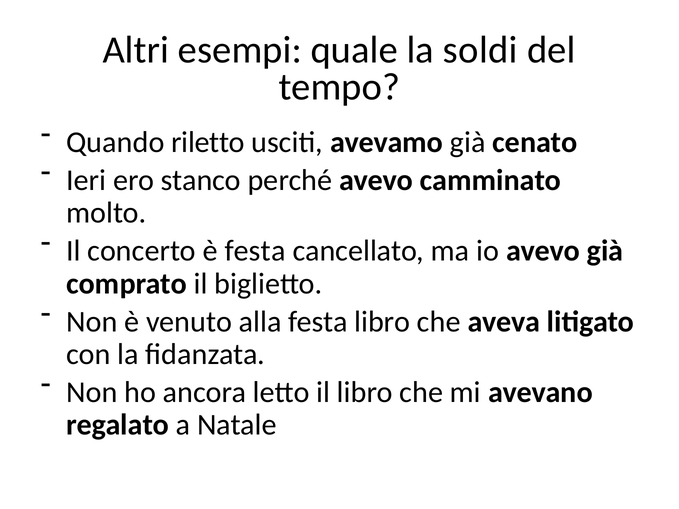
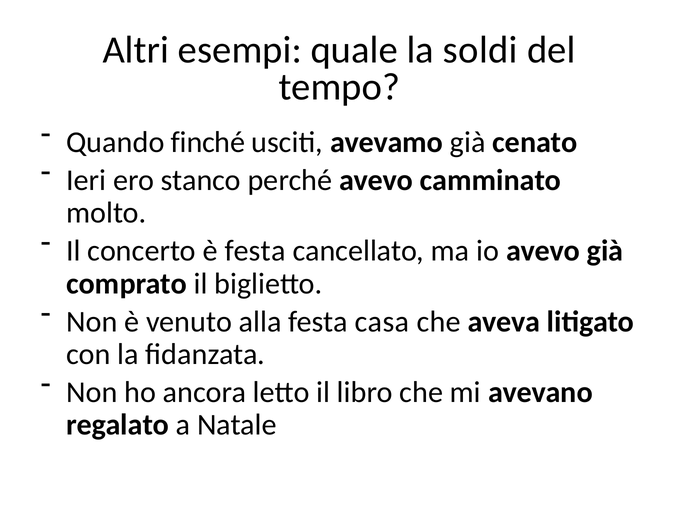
riletto: riletto -> finché (208, 142)
festa libro: libro -> casa (382, 322)
